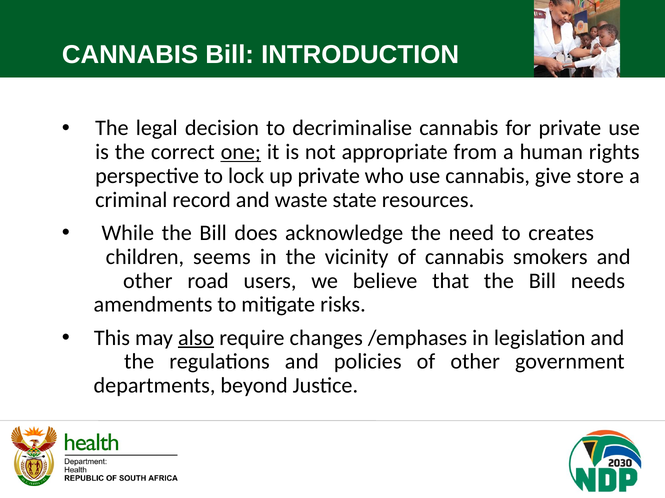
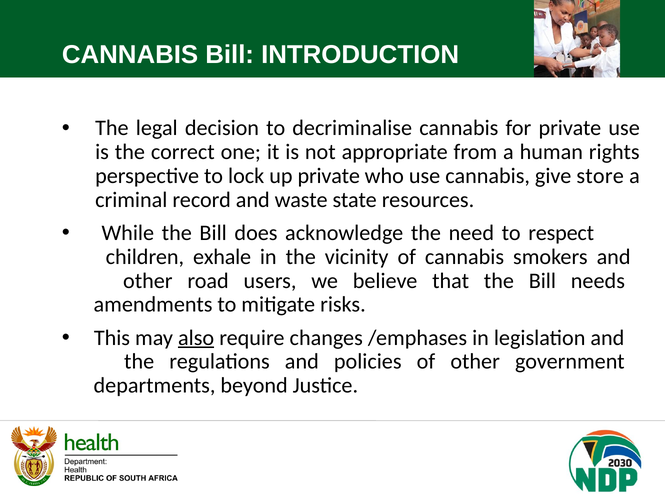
one underline: present -> none (241, 152)
creates: creates -> respect (561, 233)
seems: seems -> exhale (222, 257)
